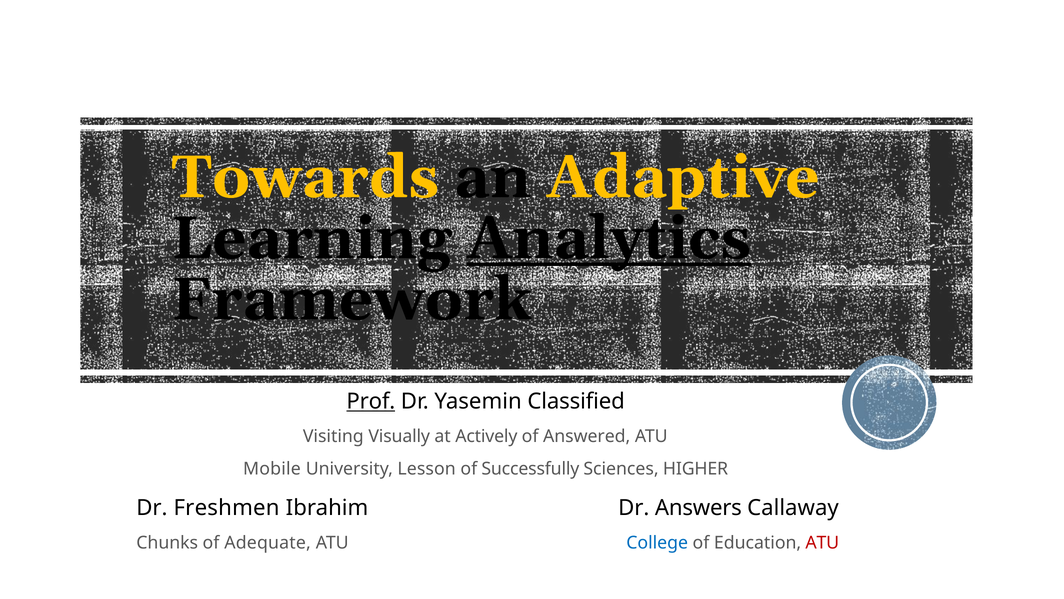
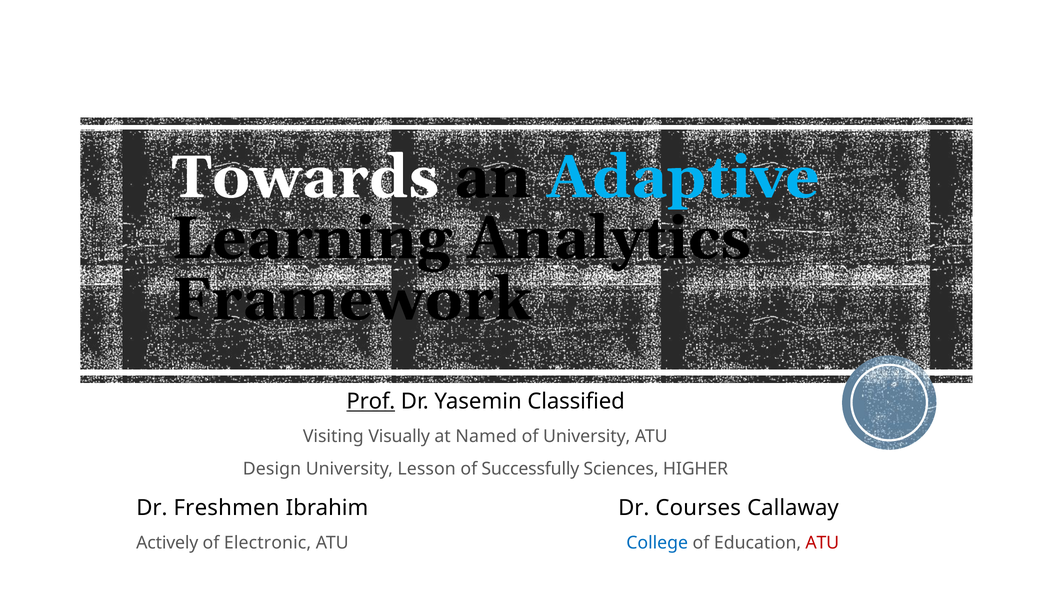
Towards colour: yellow -> white (305, 177)
Adaptive colour: yellow -> light blue (683, 177)
Analytics underline: present -> none (609, 238)
Actively: Actively -> Named (486, 436)
of Answered: Answered -> University (587, 436)
Mobile: Mobile -> Design (272, 468)
Answers: Answers -> Courses (698, 508)
Chunks: Chunks -> Actively (167, 543)
Adequate: Adequate -> Electronic (268, 543)
